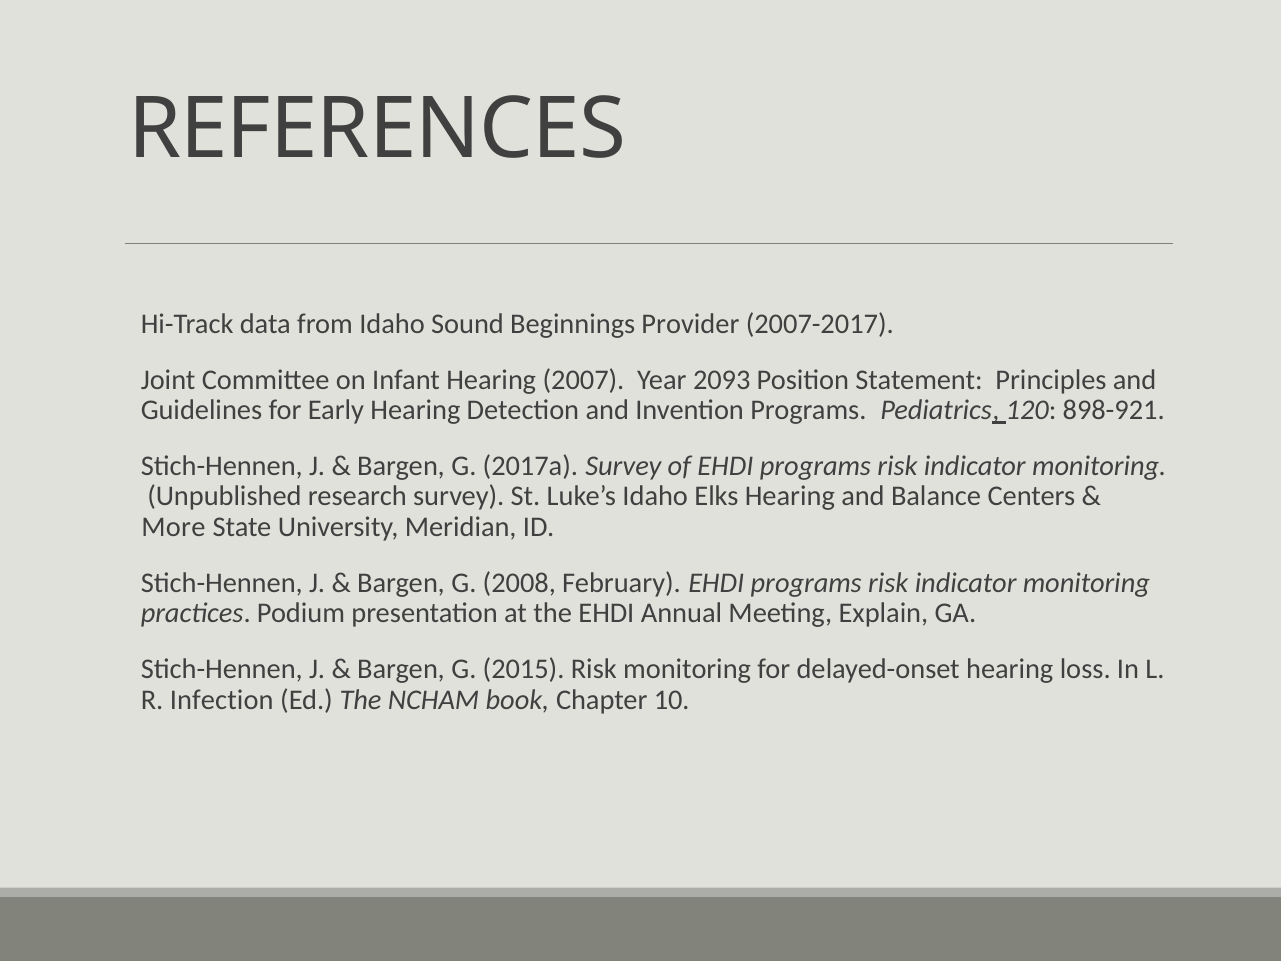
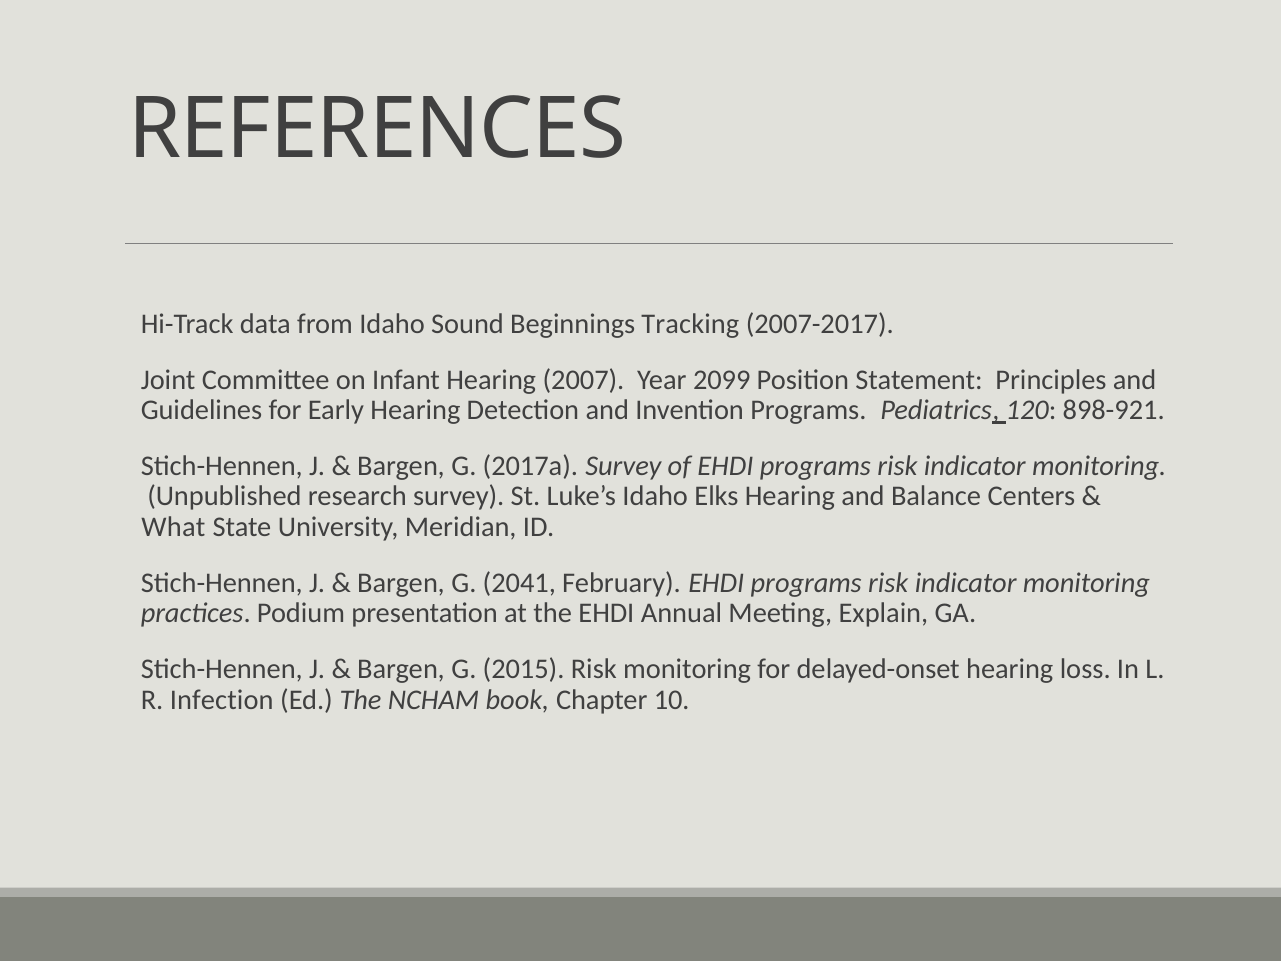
Provider: Provider -> Tracking (690, 324)
2093: 2093 -> 2099 (722, 380)
More: More -> What (173, 527)
2008: 2008 -> 2041 (519, 583)
